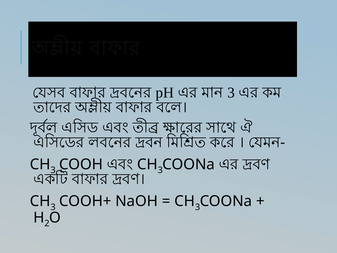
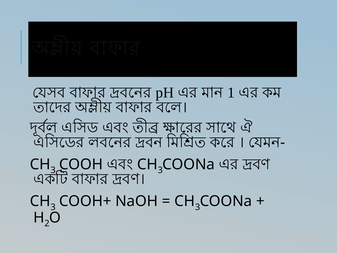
3: 3 -> 1 (231, 93)
